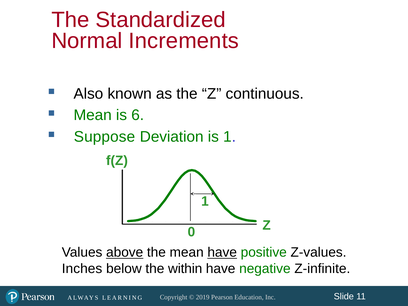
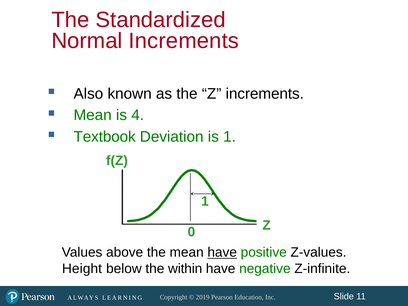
Z continuous: continuous -> increments (265, 94)
6: 6 -> 4 (138, 115)
Suppose: Suppose -> Textbook (105, 137)
above underline: present -> none (125, 253)
Inches: Inches -> Height (82, 269)
